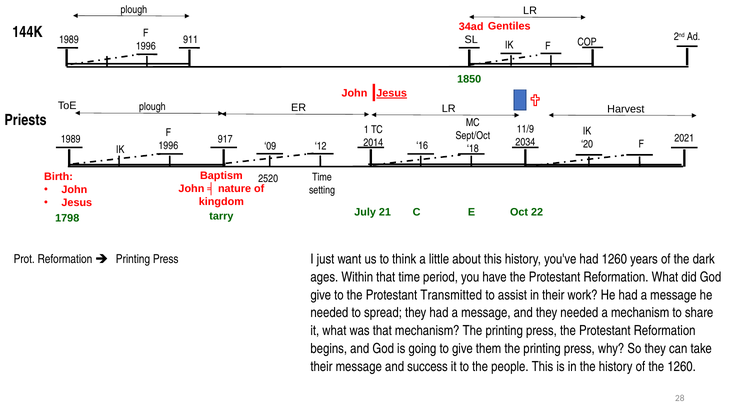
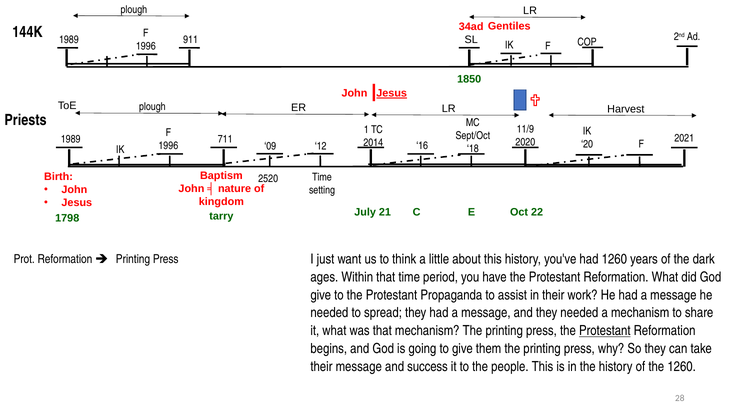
917: 917 -> 711 (225, 139)
2034: 2034 -> 2020 (525, 142)
Transmitted: Transmitted -> Propaganda (451, 295)
Protestant underline: none -> present (605, 331)
